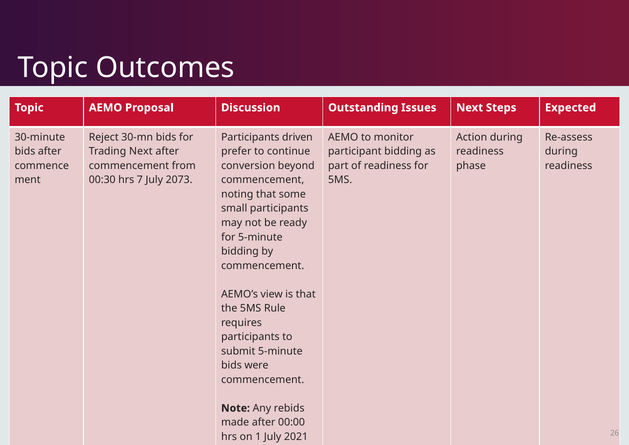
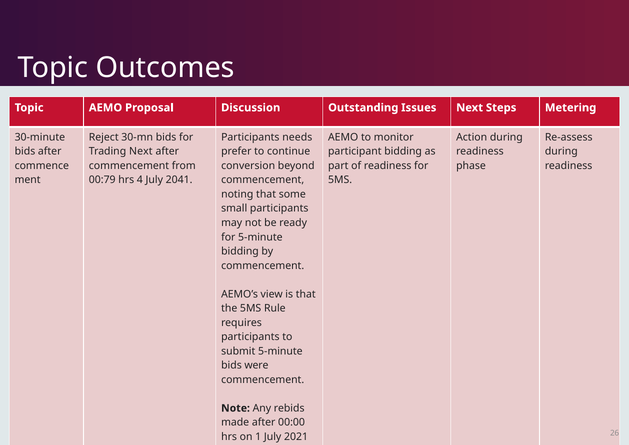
Expected: Expected -> Metering (571, 108)
driven: driven -> needs (297, 137)
00:30: 00:30 -> 00:79 (102, 180)
7: 7 -> 4 (140, 180)
2073: 2073 -> 2041 (179, 180)
